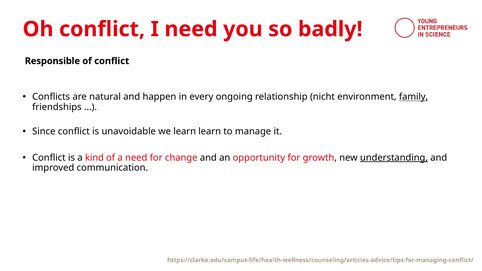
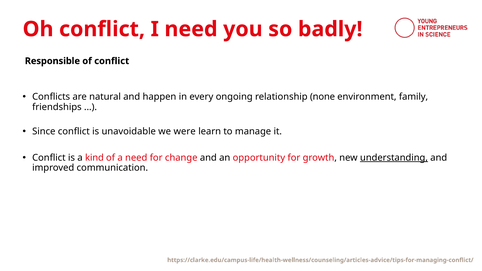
nicht: nicht -> none (323, 97)
family underline: present -> none (414, 97)
we learn: learn -> were (185, 131)
